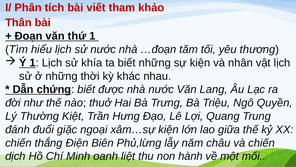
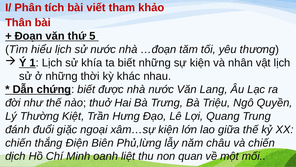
thứ 1: 1 -> 5 (92, 36)
hành: hành -> quan (190, 156)
